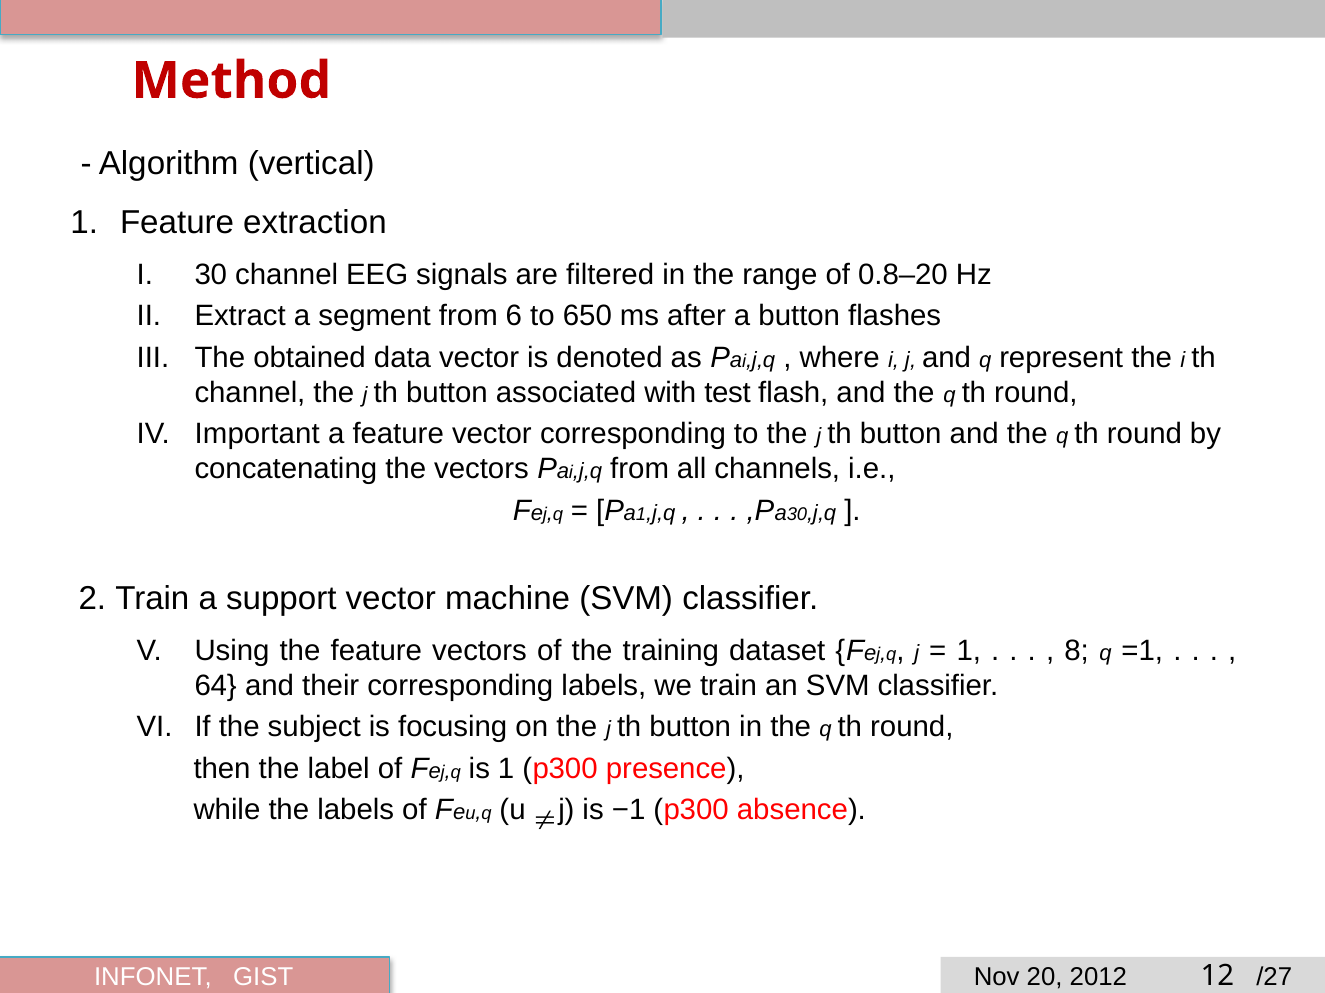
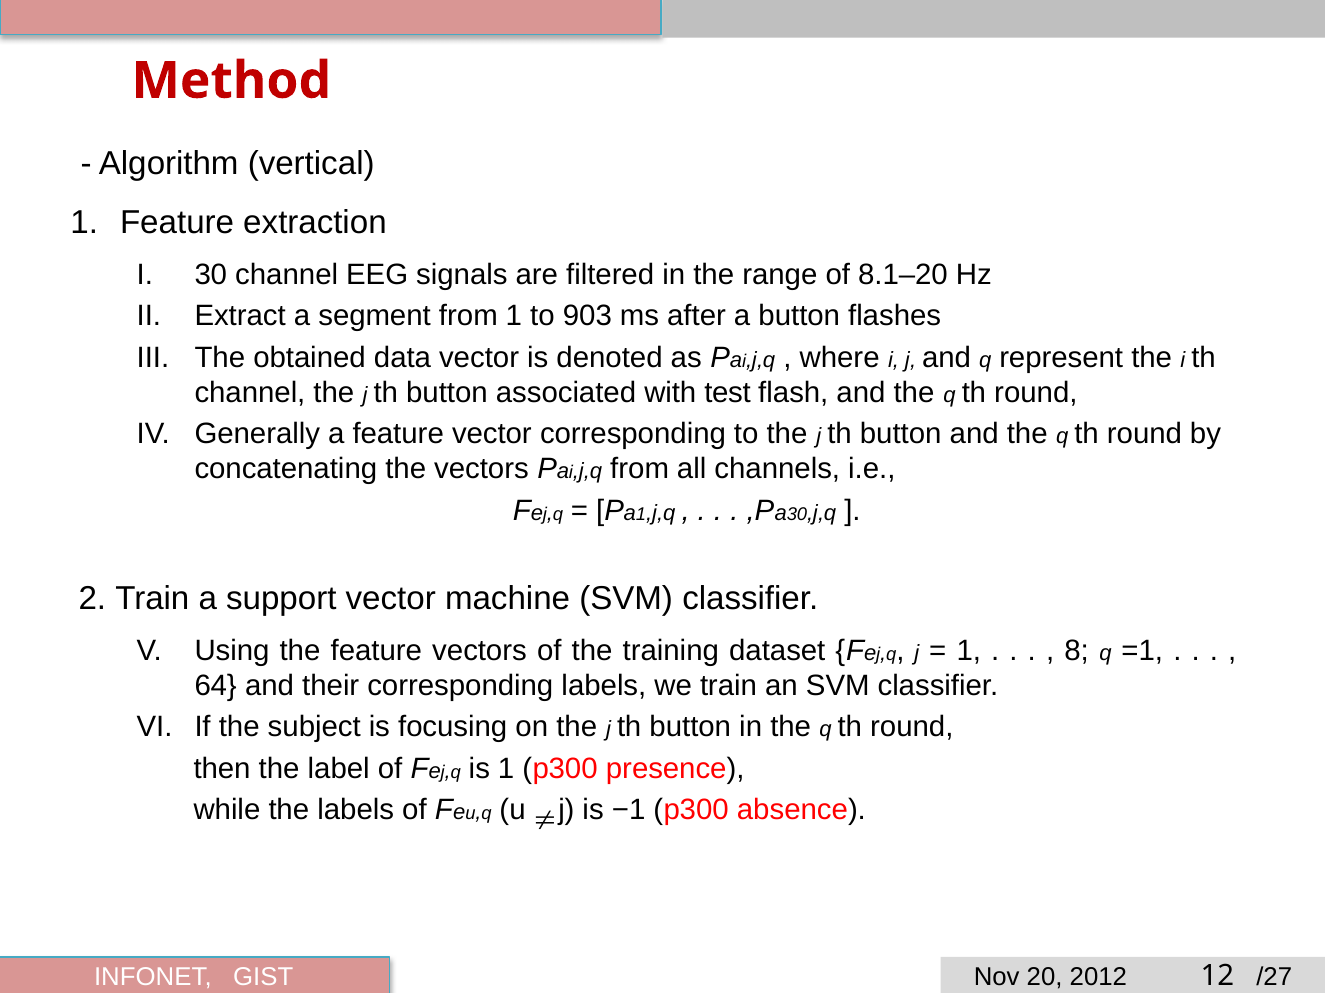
0.8–20: 0.8–20 -> 8.1–20 (903, 275)
from 6: 6 -> 1 (514, 316)
650: 650 -> 903 (587, 316)
Important: Important -> Generally (257, 434)
